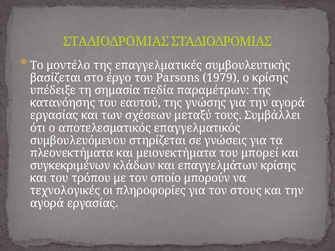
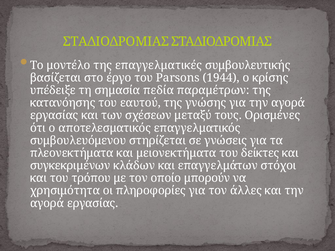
1979: 1979 -> 1944 (221, 78)
Συμβάλλει: Συμβάλλει -> Ορισμένες (272, 115)
μπορεί: μπορεί -> δείκτες (260, 153)
επαγγελμάτων κρίσης: κρίσης -> στόχοι (278, 166)
τεχνολογικές: τεχνολογικές -> χρησιμότητα (65, 191)
στους: στους -> άλλες (246, 191)
